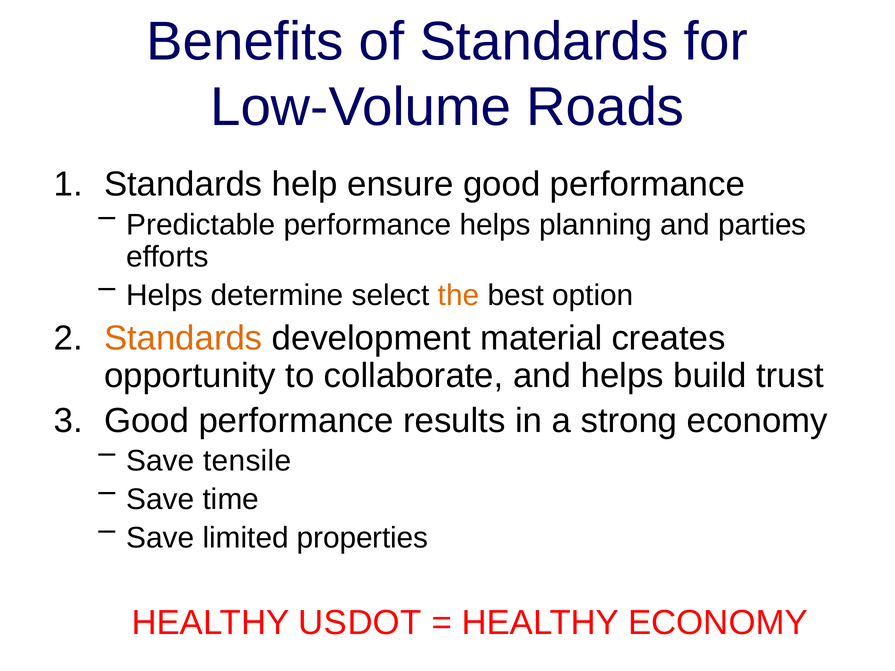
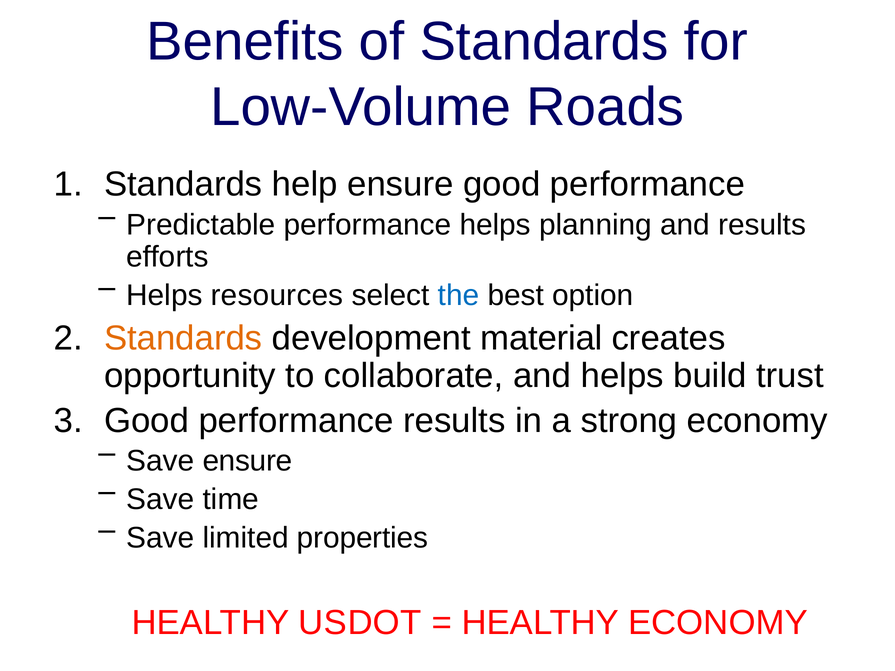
and parties: parties -> results (762, 225)
determine: determine -> resources (277, 296)
the colour: orange -> blue (459, 296)
Save tensile: tensile -> ensure (248, 461)
